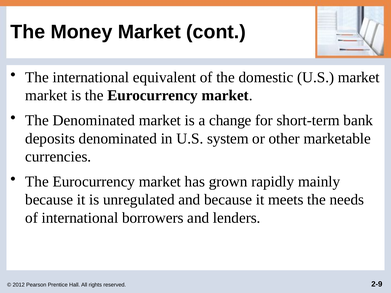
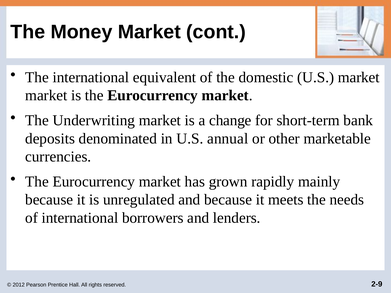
The Denominated: Denominated -> Underwriting (94, 120)
system: system -> annual (228, 139)
